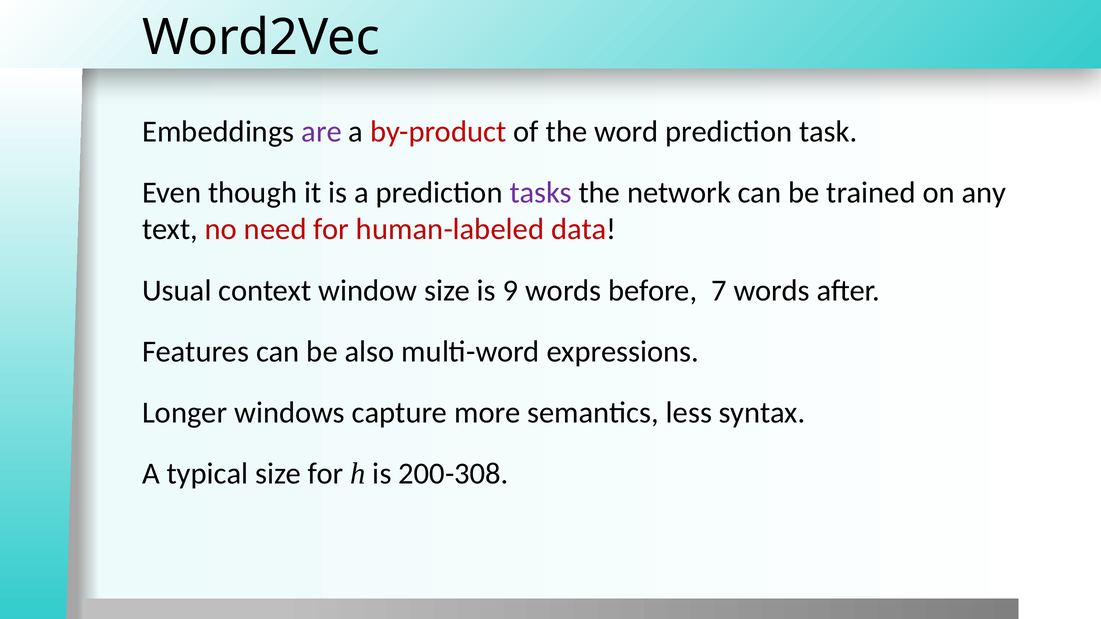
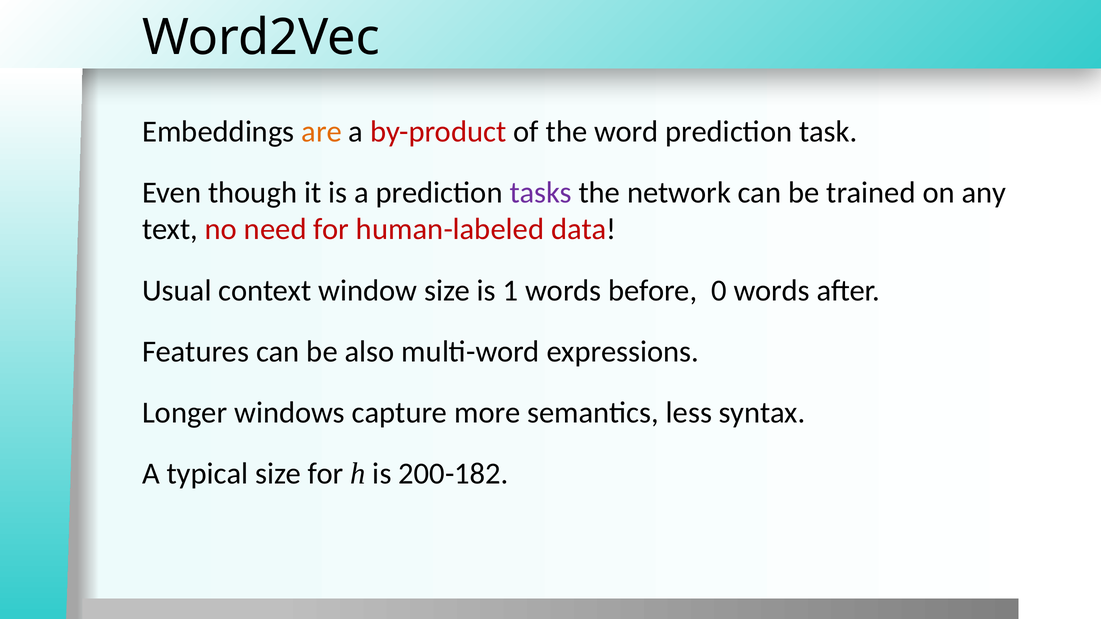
are colour: purple -> orange (322, 132)
9: 9 -> 1 (510, 291)
7: 7 -> 0 (719, 291)
200-308: 200-308 -> 200-182 (454, 474)
